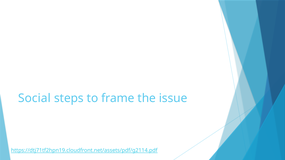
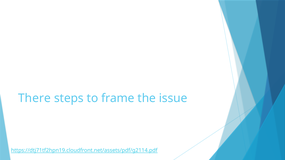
Social: Social -> There (34, 98)
